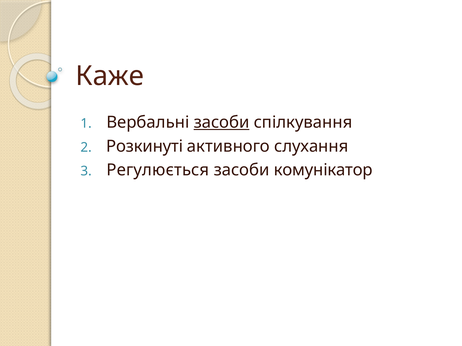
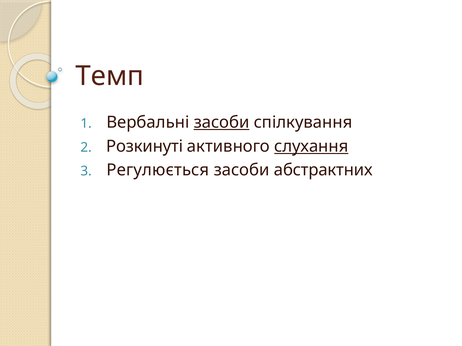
Каже: Каже -> Темп (110, 76)
слухання underline: none -> present (311, 146)
комунікатор: комунікатор -> абстрактних (323, 170)
